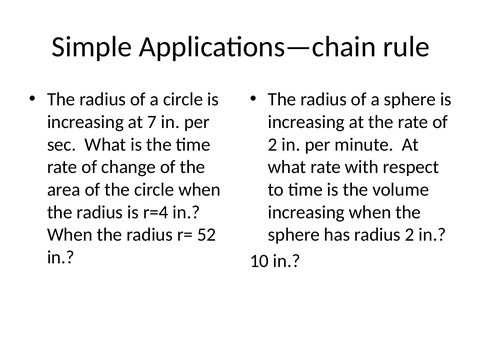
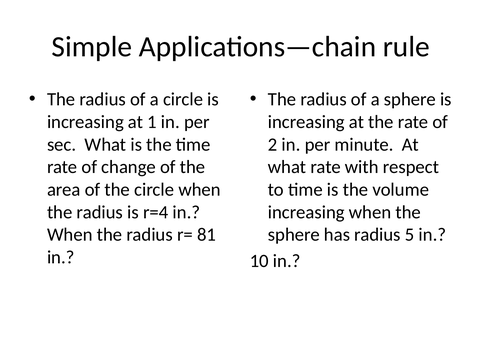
7: 7 -> 1 (152, 122)
52: 52 -> 81 (207, 234)
radius 2: 2 -> 5 (410, 234)
